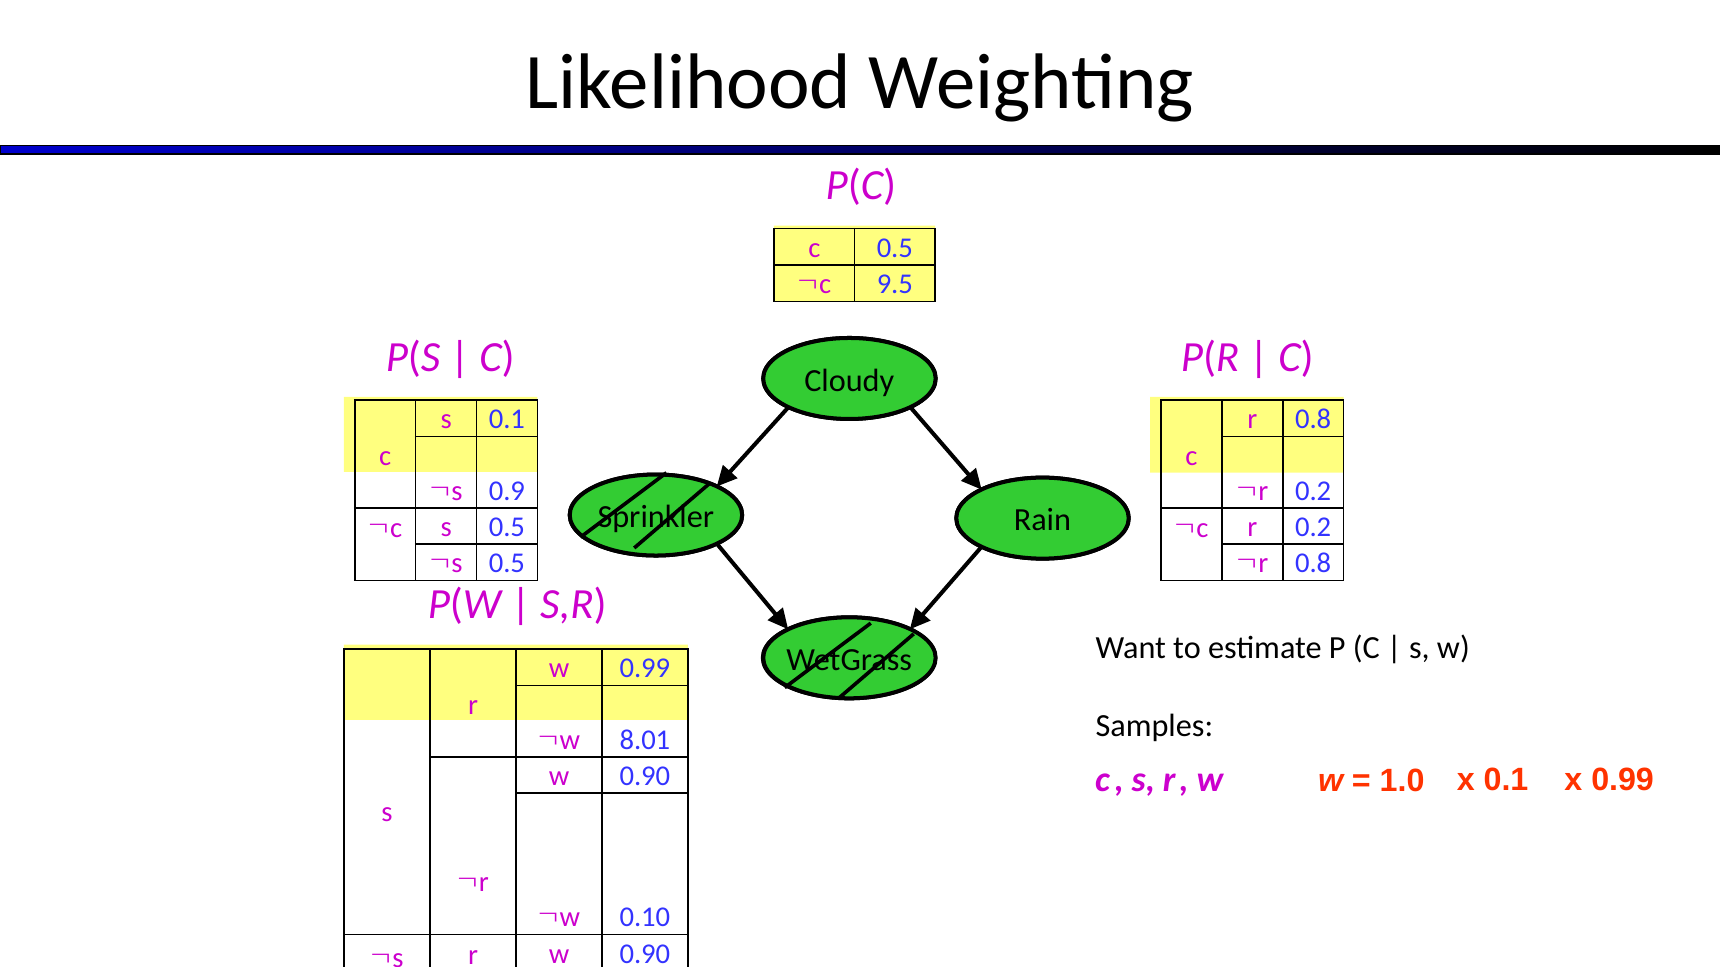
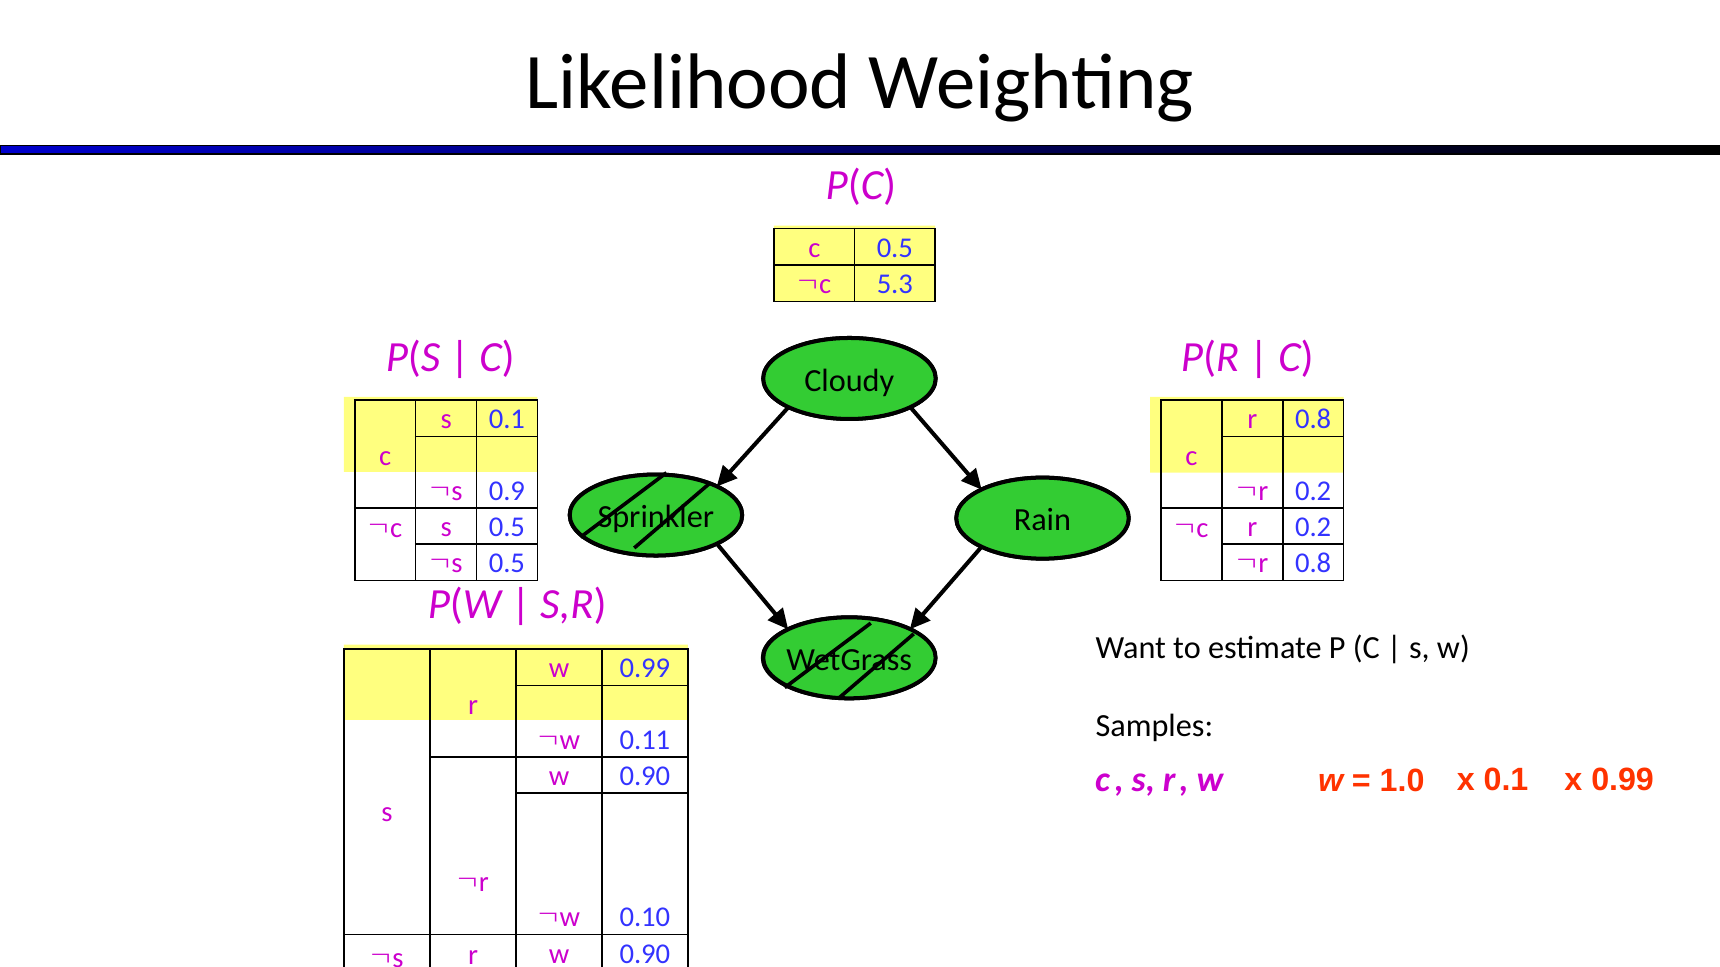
9.5: 9.5 -> 5.3 (895, 284)
8.01: 8.01 -> 0.11 (645, 740)
